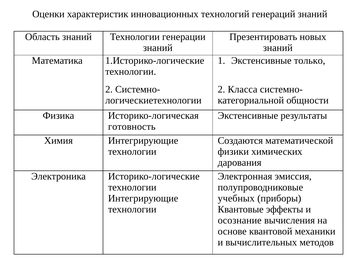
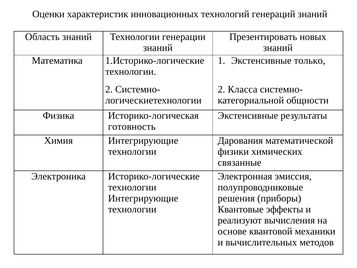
Создаются: Создаются -> Дарования (240, 140)
дарования: дарования -> связанные (240, 162)
учебных: учебных -> решения (236, 198)
осознание: осознание -> реализуют (240, 220)
